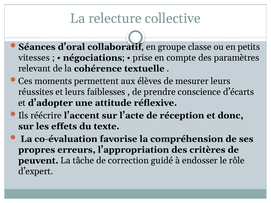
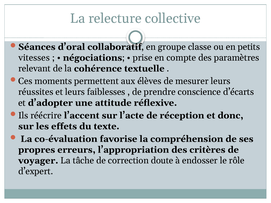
peuvent: peuvent -> voyager (38, 161)
guidé: guidé -> doute (162, 161)
